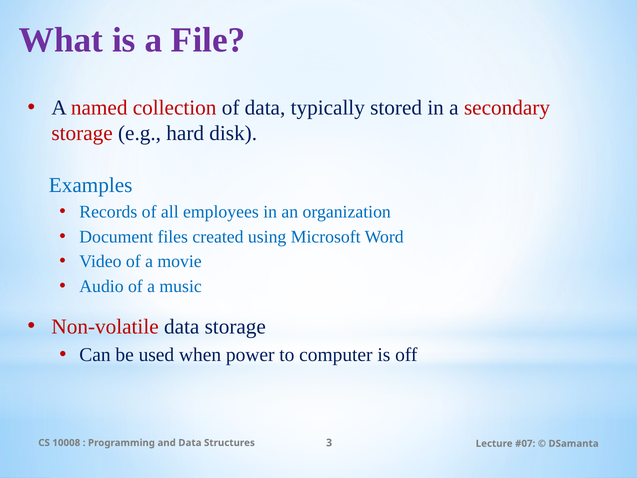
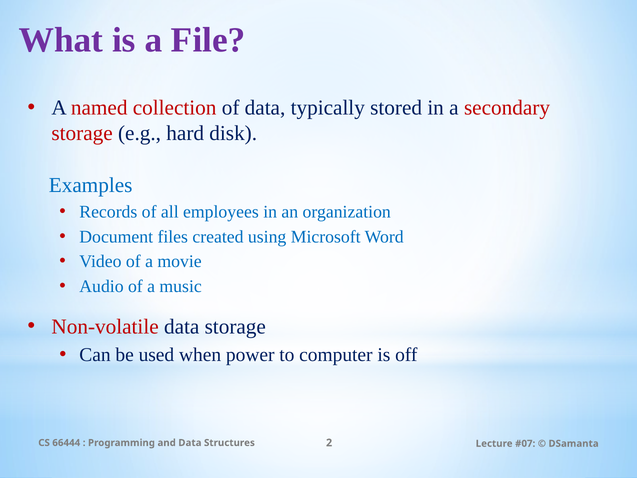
10008: 10008 -> 66444 (66, 443)
3: 3 -> 2 (329, 443)
